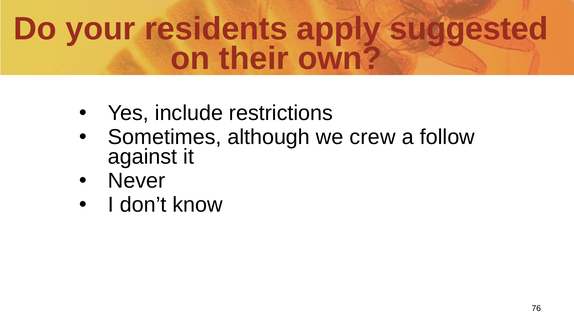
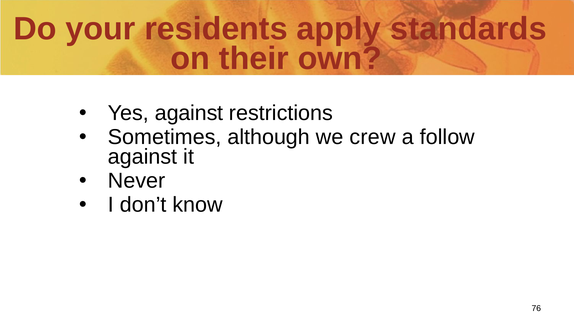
suggested: suggested -> standards (468, 29)
Yes include: include -> against (189, 113)
